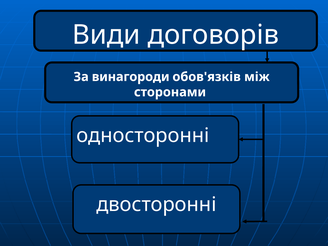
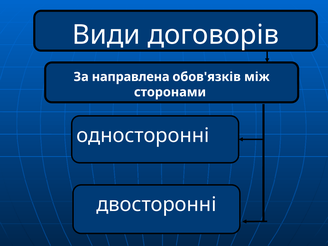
винагороди: винагороди -> направлена (131, 77)
